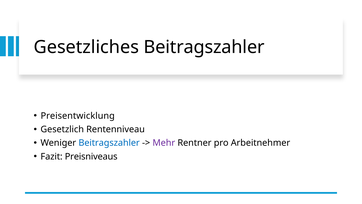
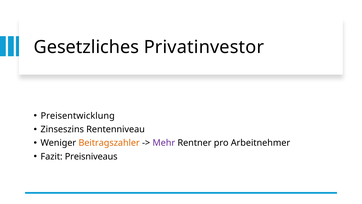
Gesetzliches Beitragszahler: Beitragszahler -> Privatinvestor (204, 47)
Gesetzlich: Gesetzlich -> Zinseszins (62, 129)
Beitragszahler colour: blue -> orange (109, 143)
